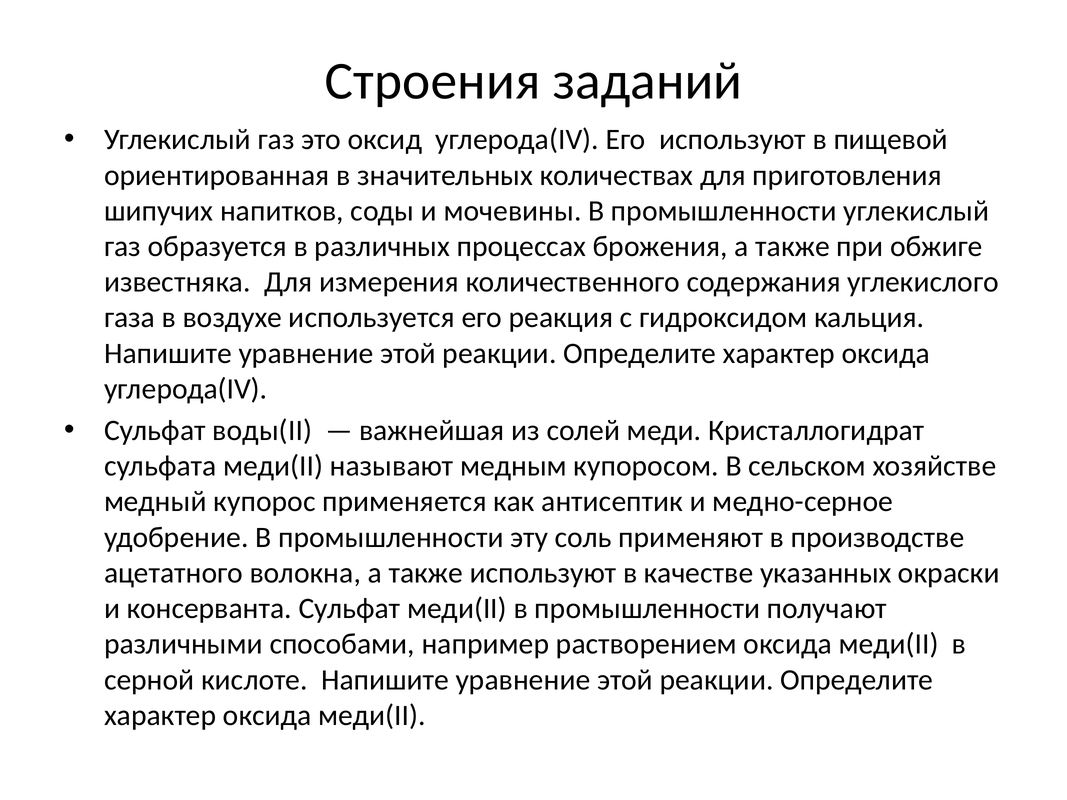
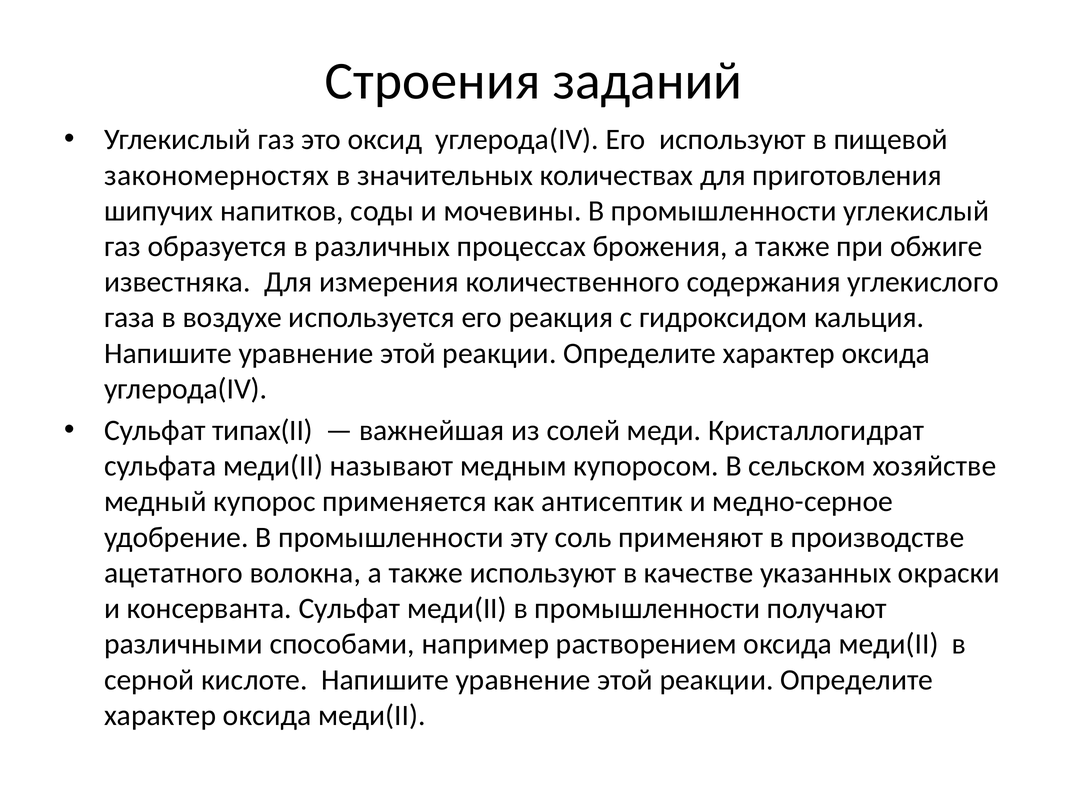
ориентированная: ориентированная -> закономерностях (217, 175)
воды(II: воды(II -> типах(II (262, 431)
